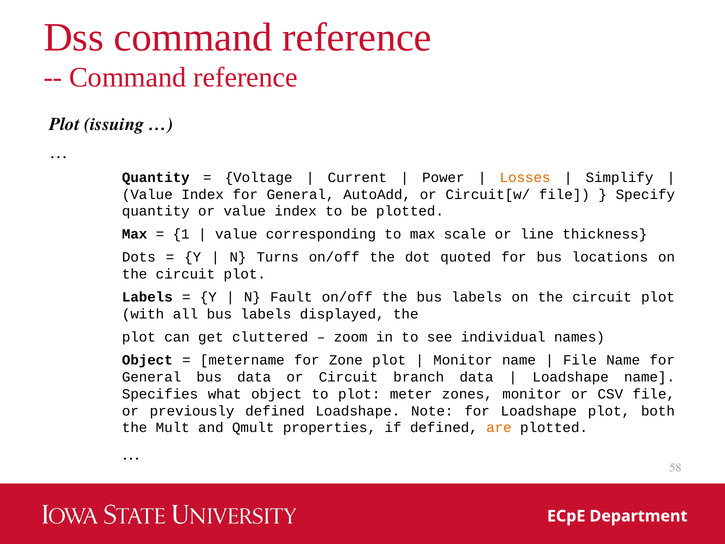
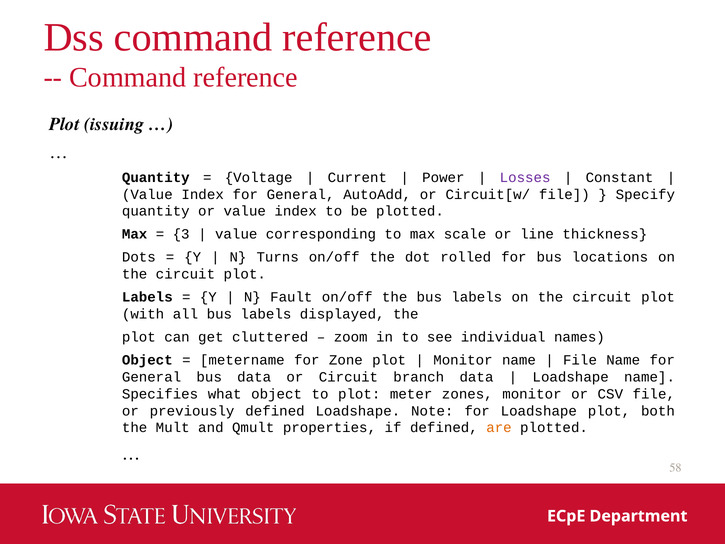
Losses colour: orange -> purple (525, 177)
Simplify: Simplify -> Constant (620, 177)
1: 1 -> 3 (181, 234)
quoted: quoted -> rolled (466, 257)
